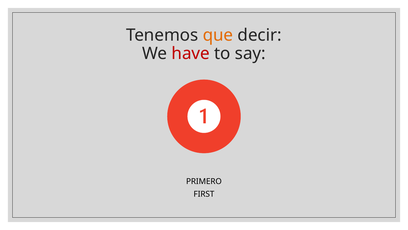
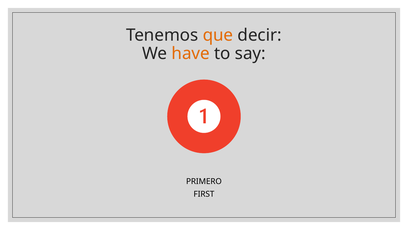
have colour: red -> orange (191, 54)
